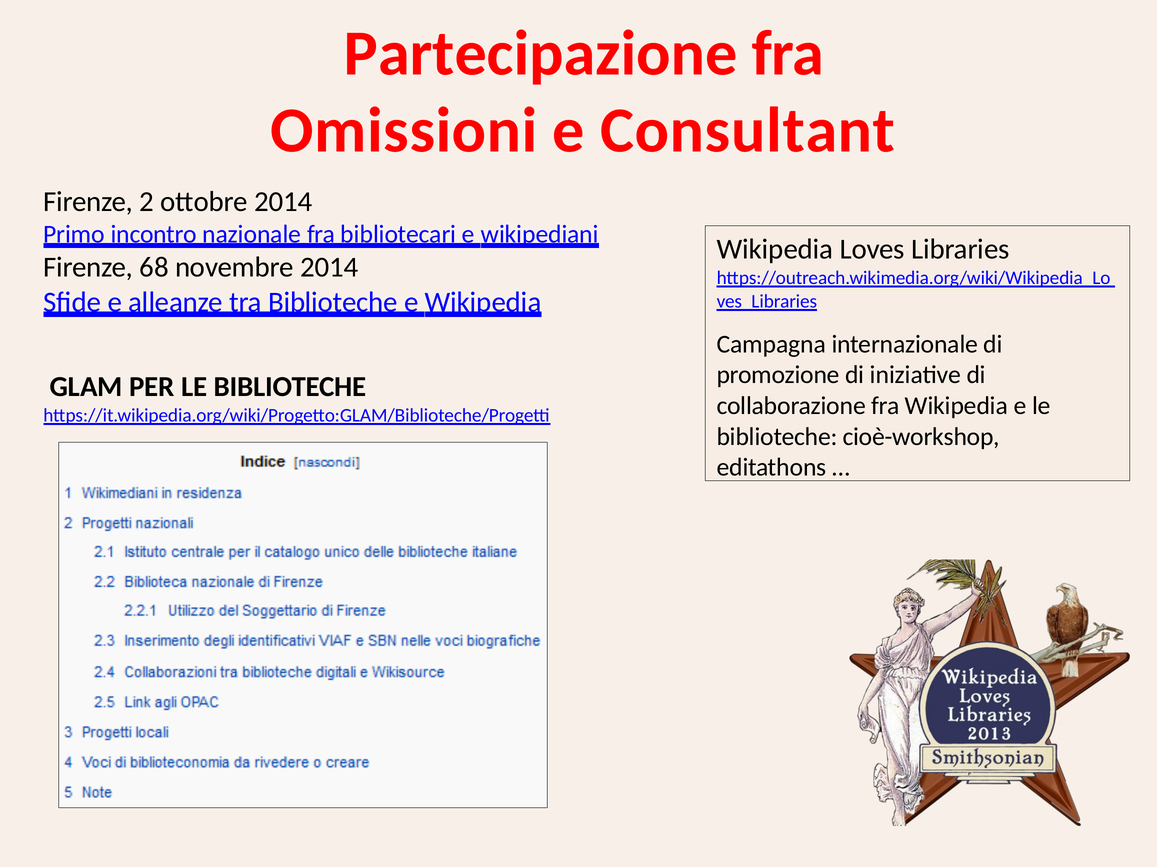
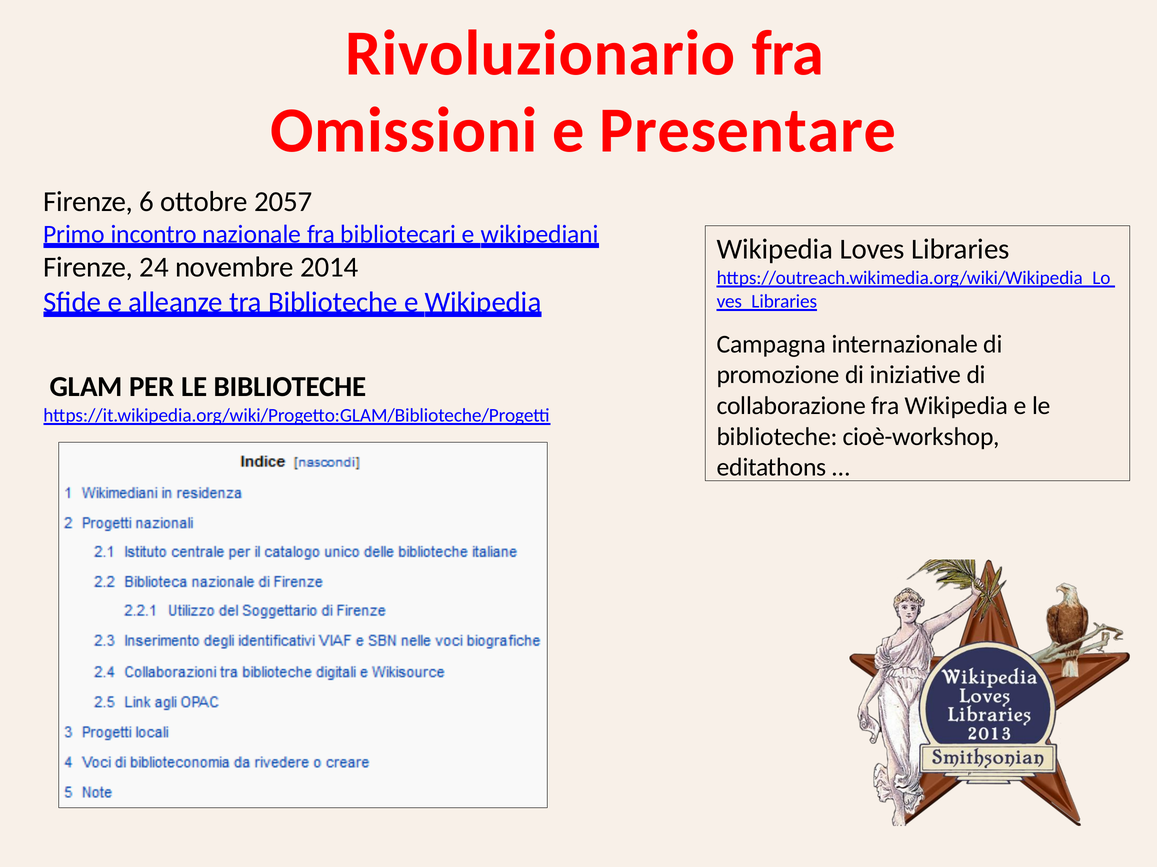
Partecipazione: Partecipazione -> Rivoluzionario (540, 53)
Consultant: Consultant -> Presentare (748, 131)
2: 2 -> 6 (147, 202)
ottobre 2014: 2014 -> 2057 (283, 202)
68: 68 -> 24 (154, 268)
